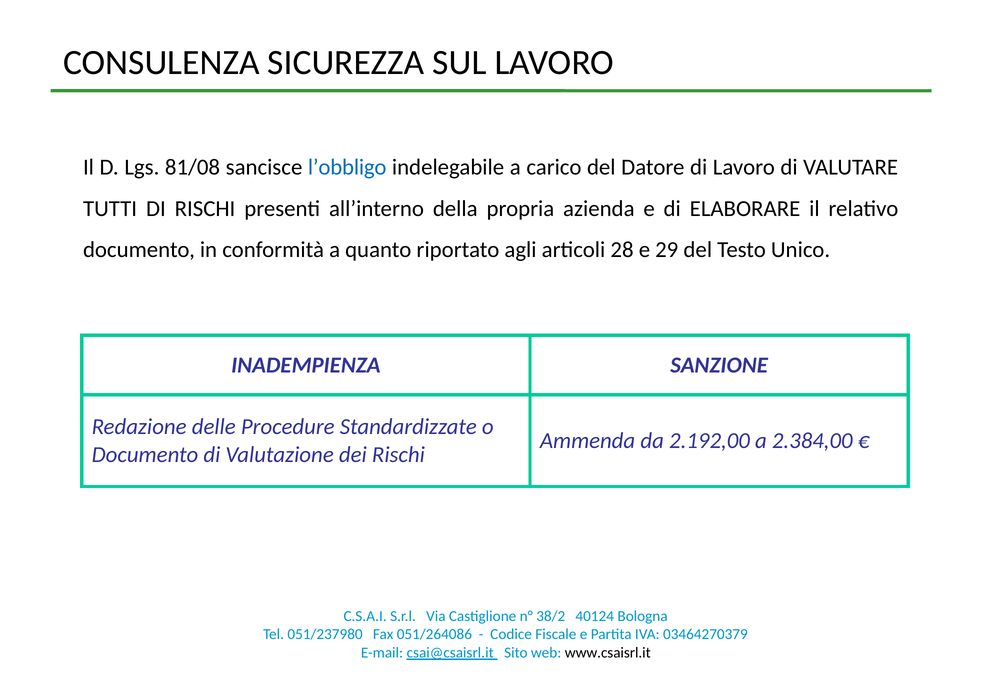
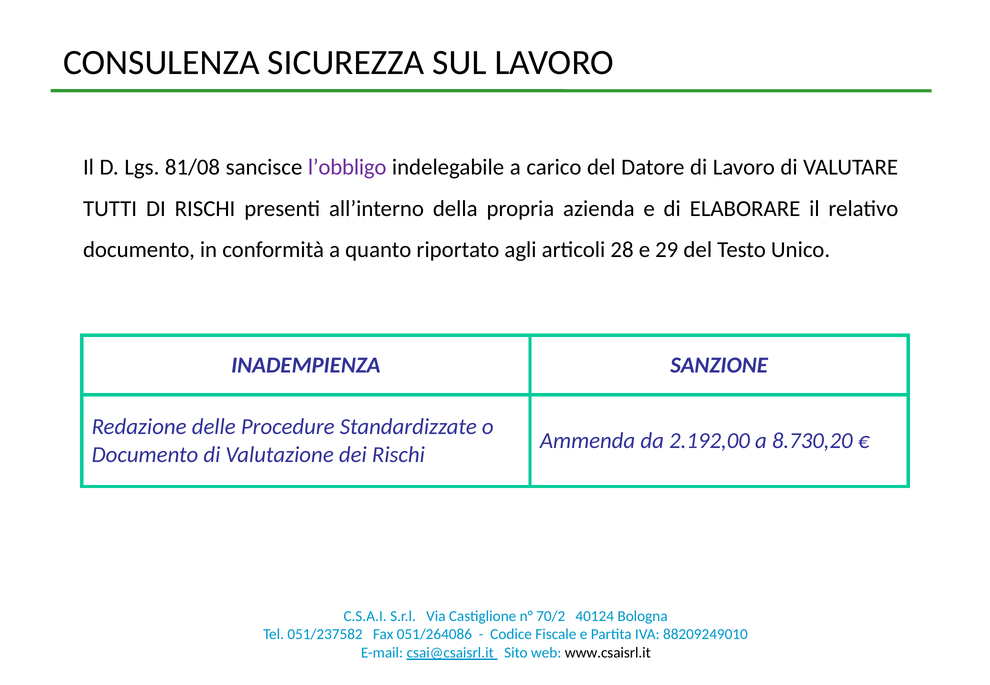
l’obbligo colour: blue -> purple (347, 168)
2.384,00: 2.384,00 -> 8.730,20 (812, 441)
38/2: 38/2 -> 70/2 (551, 616)
051/237980: 051/237980 -> 051/237582 (325, 635)
03464270379: 03464270379 -> 88209249010 (705, 635)
